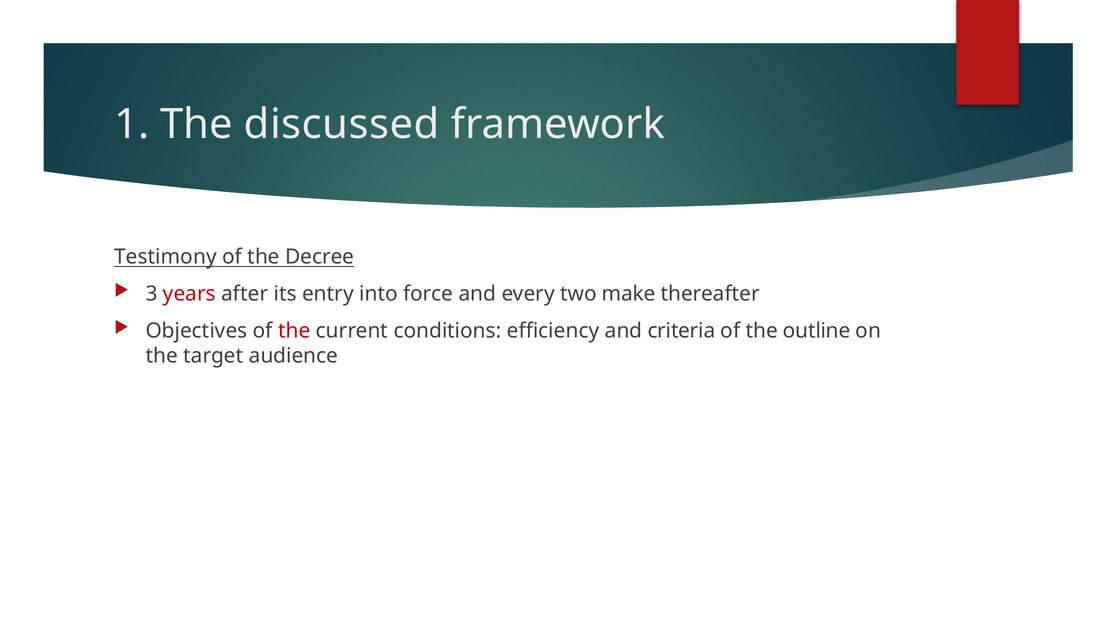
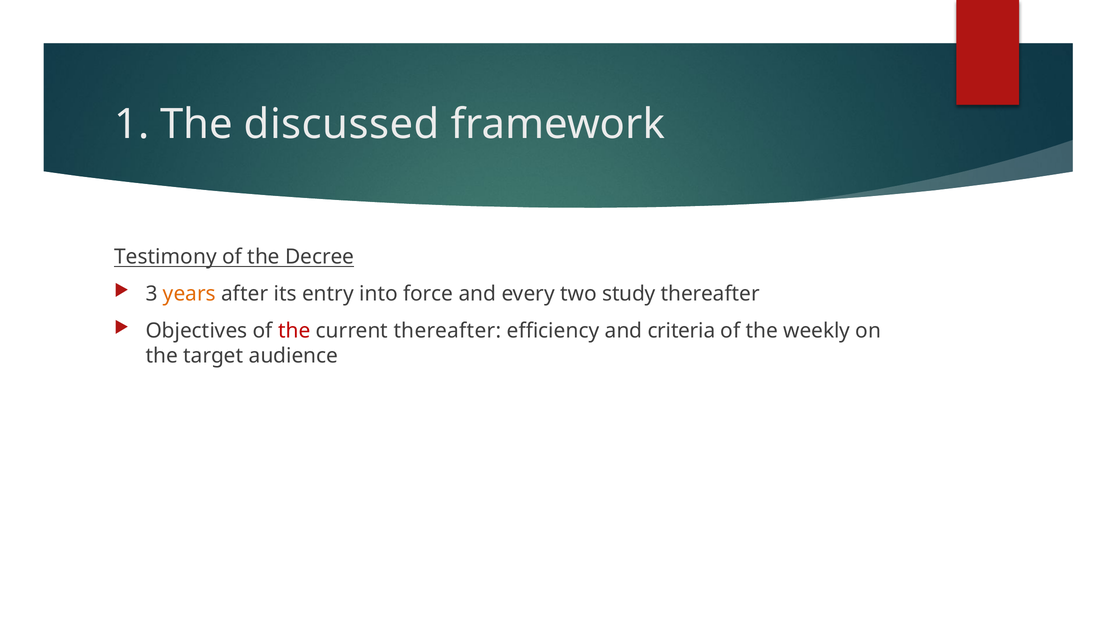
years colour: red -> orange (189, 294)
make: make -> study (629, 294)
current conditions: conditions -> thereafter (447, 330)
outline: outline -> weekly (817, 330)
